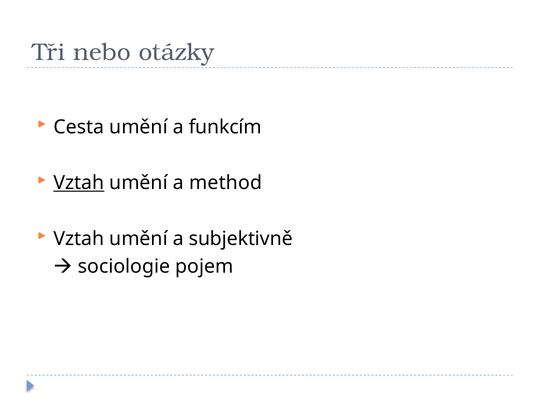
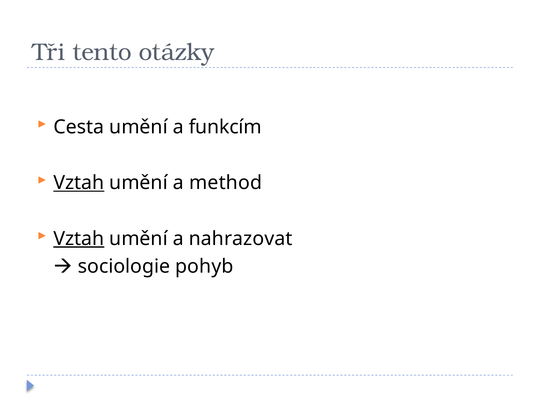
nebo: nebo -> tento (102, 52)
Vztah underline: none -> present (79, 239)
subjektivně: subjektivně -> nahrazovat (241, 239)
pojem: pojem -> pohyb (204, 267)
